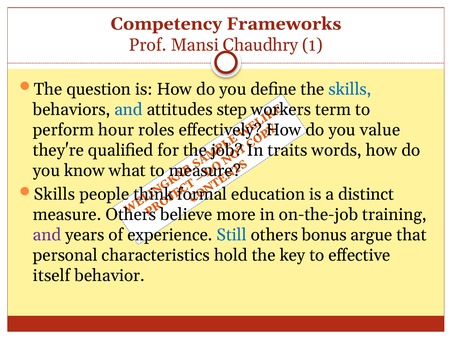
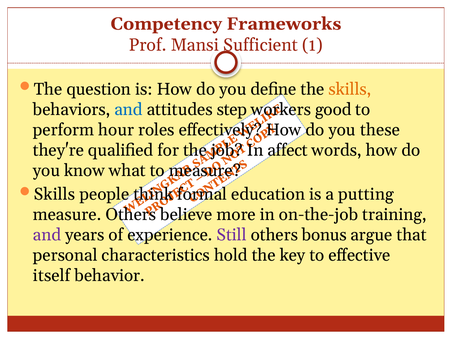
Chaudhry: Chaudhry -> Sufficient (261, 45)
skills colour: blue -> orange (350, 89)
term: term -> good (333, 109)
value: value -> these (380, 130)
traits: traits -> affect (288, 150)
distinct: distinct -> putting (366, 194)
Still colour: blue -> purple (232, 235)
